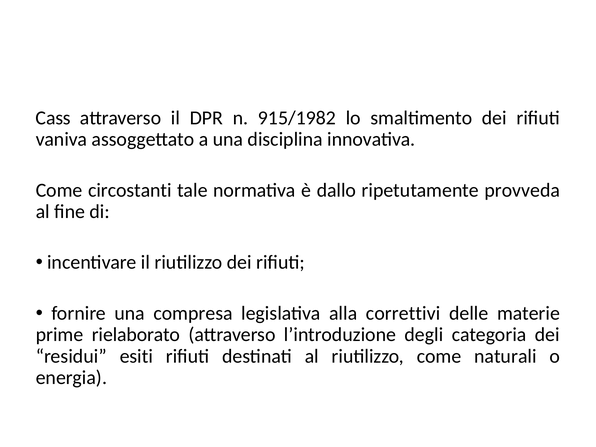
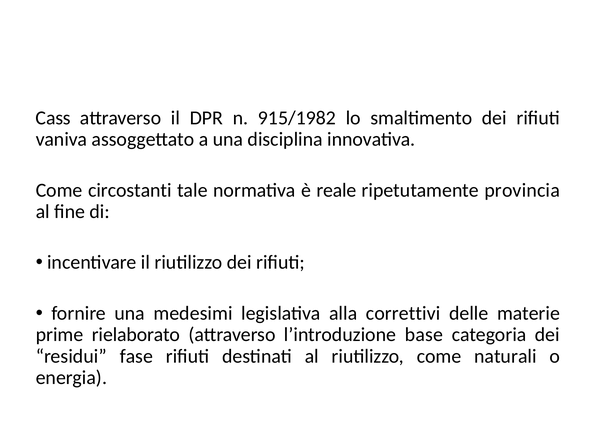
dallo: dallo -> reale (336, 190)
provveda: provveda -> provincia (522, 190)
compresa: compresa -> medesimi (193, 313)
degli: degli -> base (424, 335)
esiti: esiti -> fase (136, 356)
